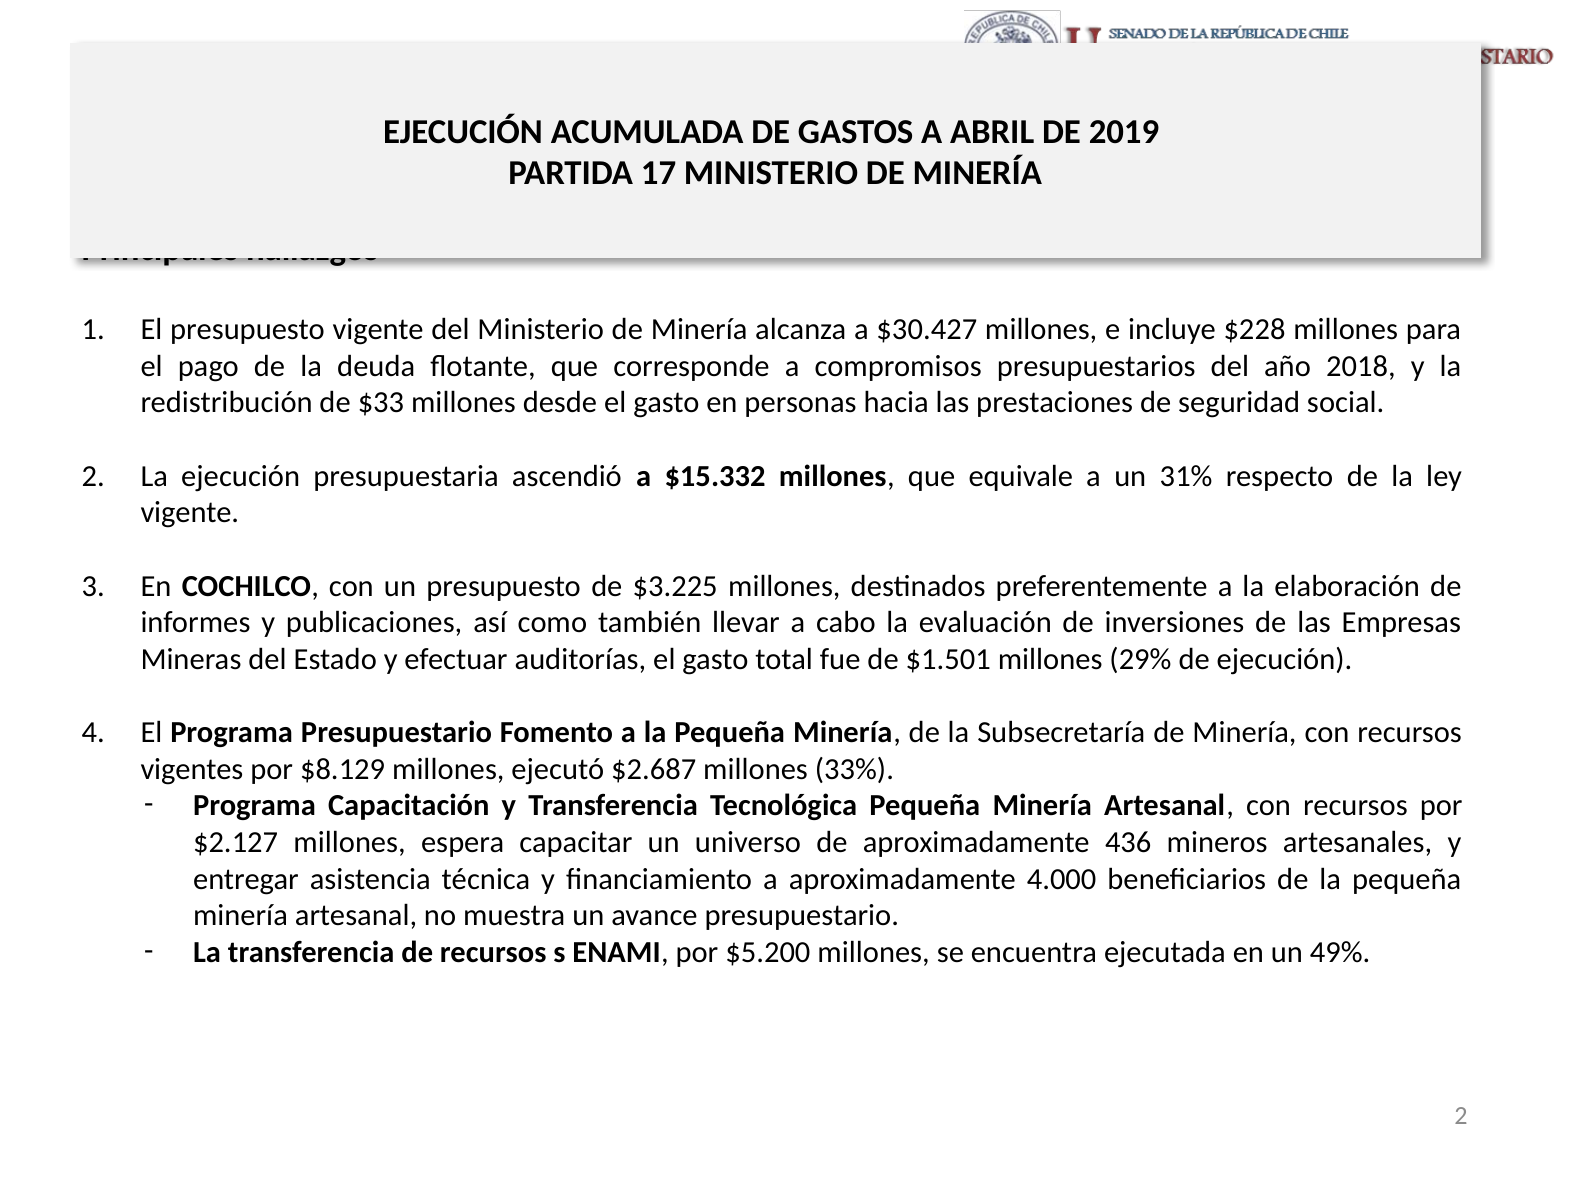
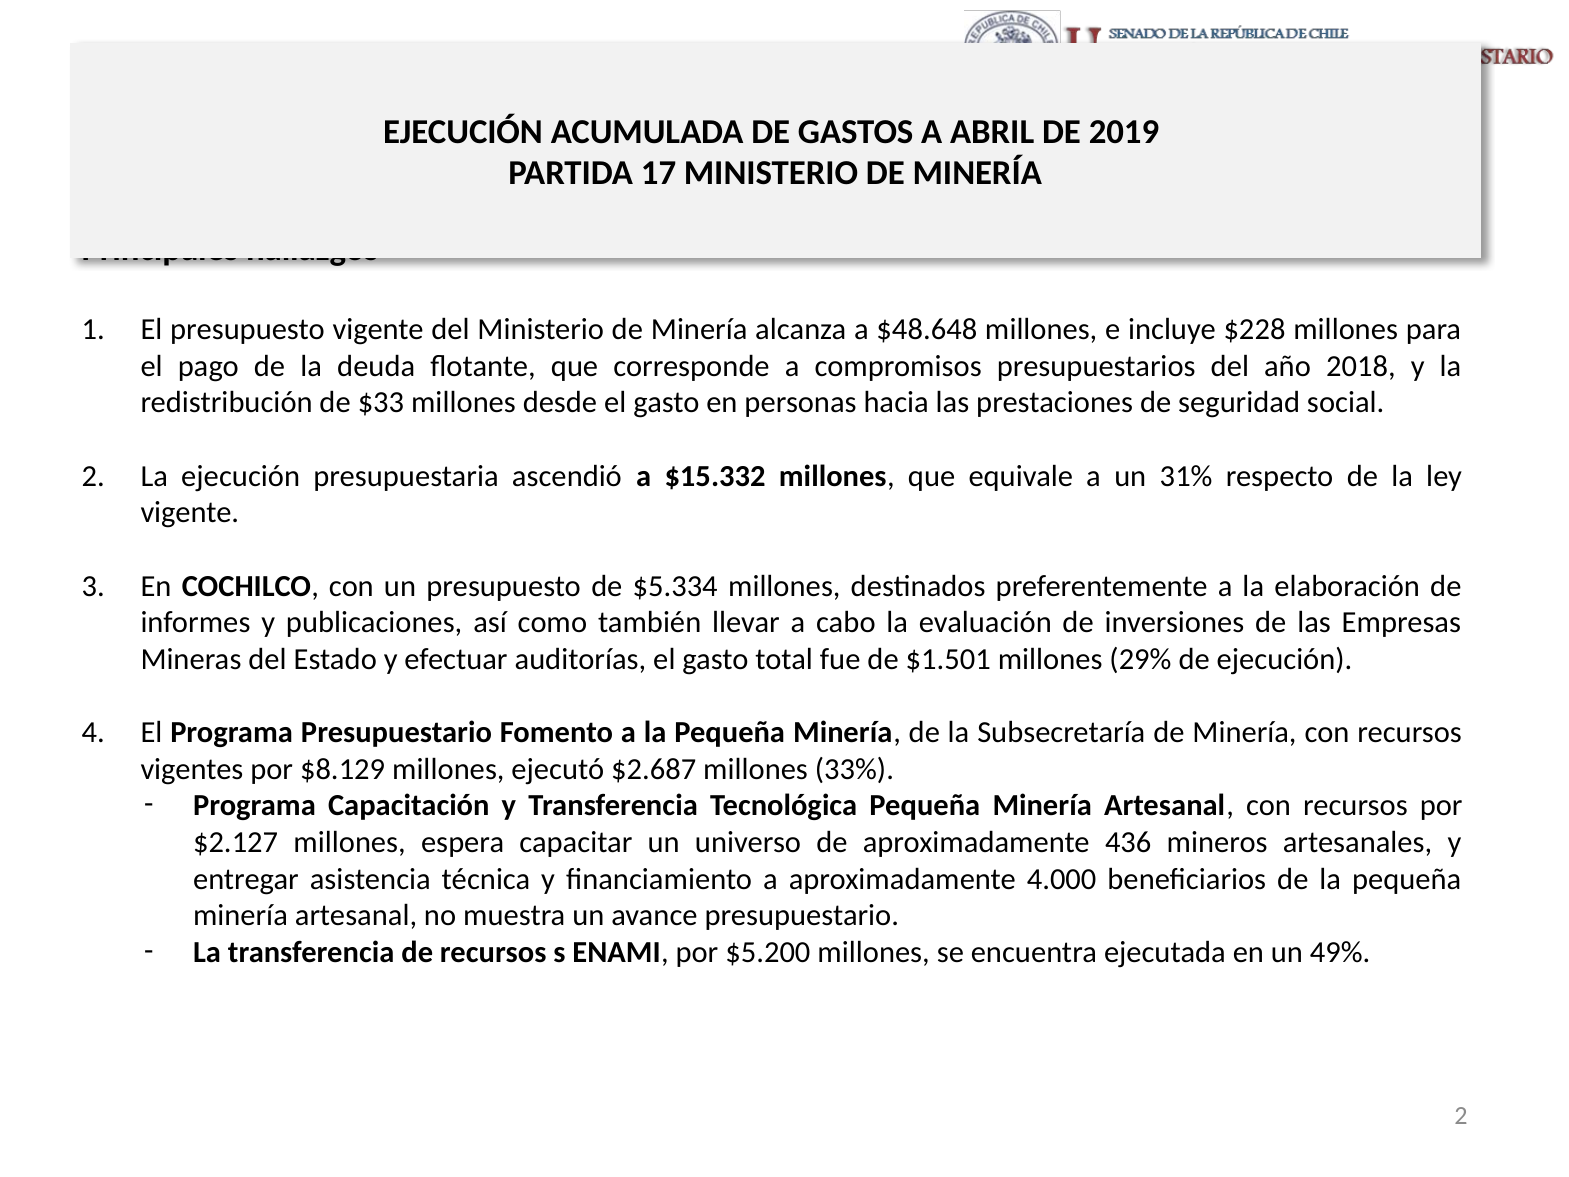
$30.427: $30.427 -> $48.648 (927, 329)
$3.225: $3.225 -> $5.334 (675, 586)
